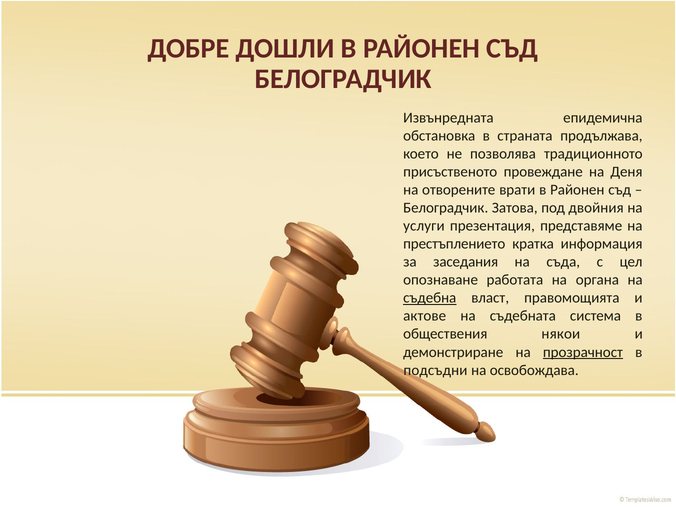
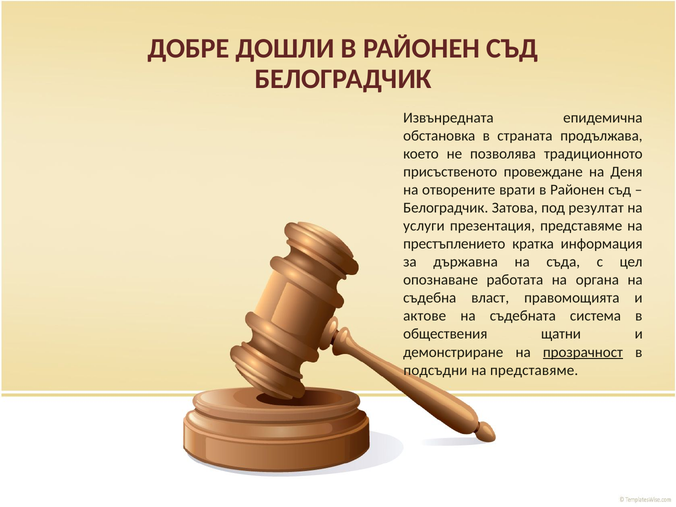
двойния: двойния -> резултат (596, 208)
заседания: заседания -> държавна (466, 262)
съдебна underline: present -> none (430, 298)
някои: някои -> щатни (561, 334)
на освобождава: освобождава -> представяме (534, 370)
